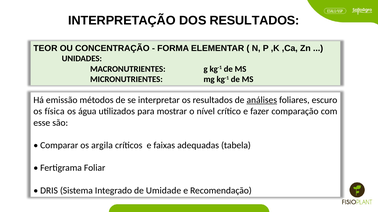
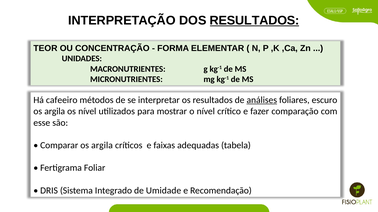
RESULTADOS underline: none -> present (255, 21)
emissão: emissão -> cafeeiro (62, 100)
física: física -> argila (55, 112)
os água: água -> nível (87, 112)
